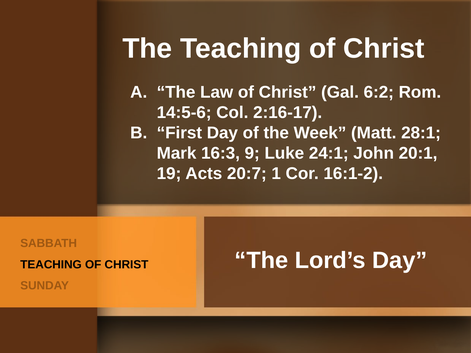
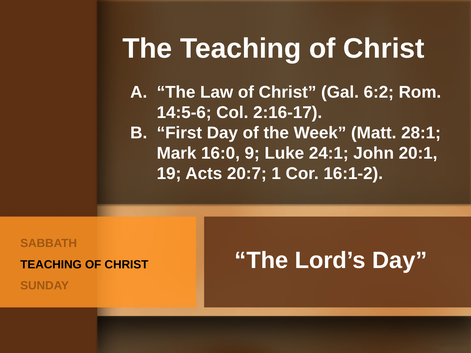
16:3: 16:3 -> 16:0 (220, 153)
